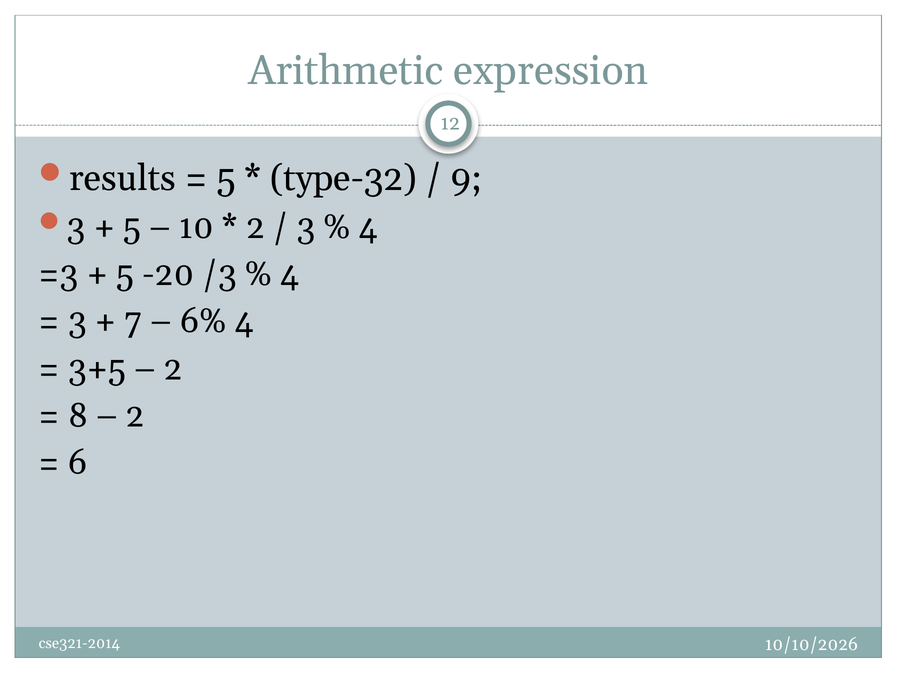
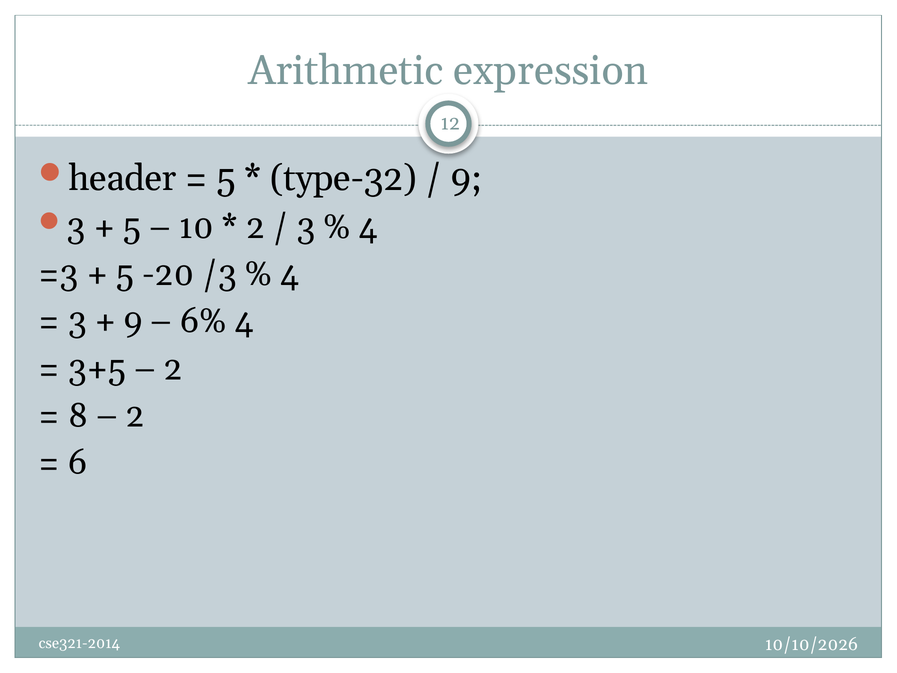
results: results -> header (123, 178)
7: 7 -> 9 (133, 321)
